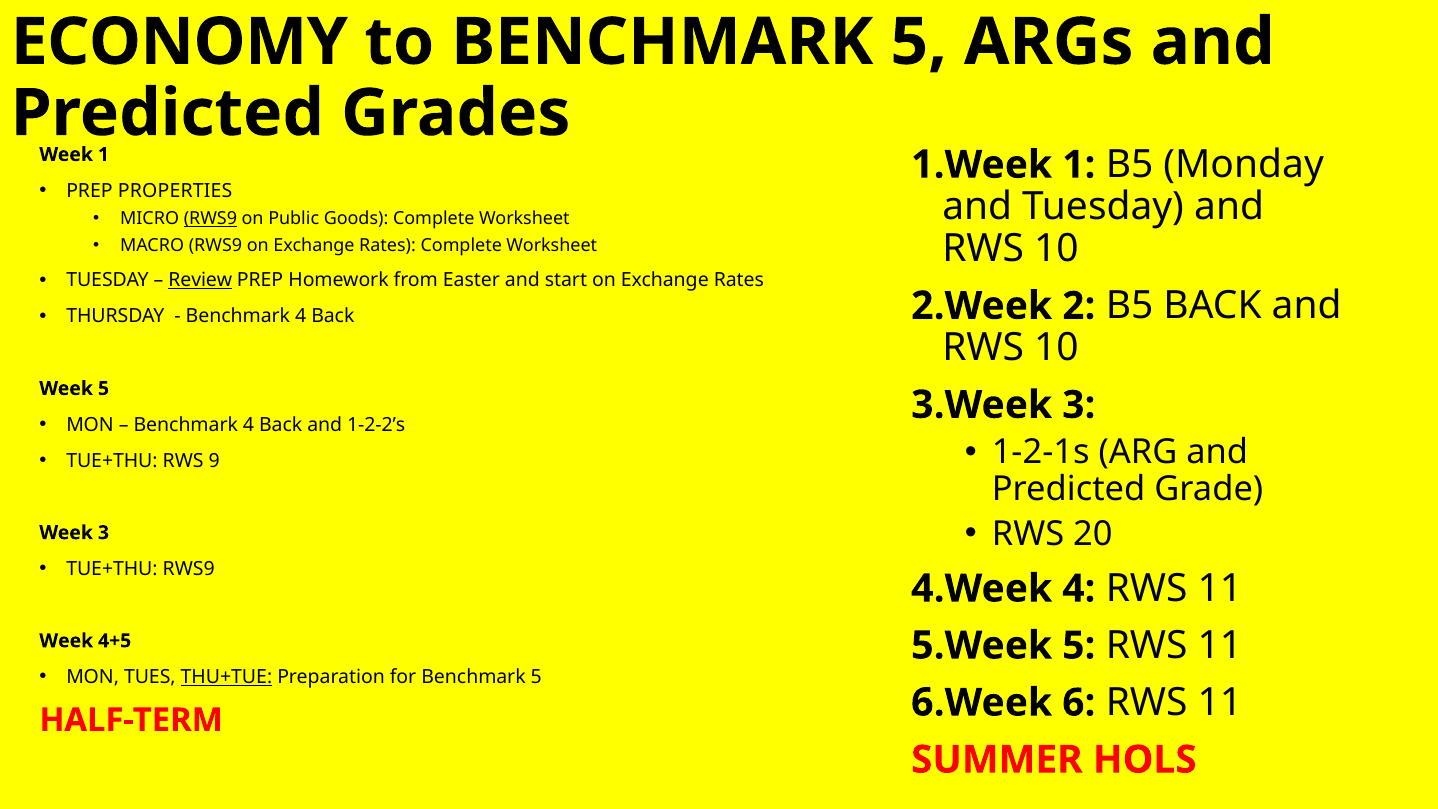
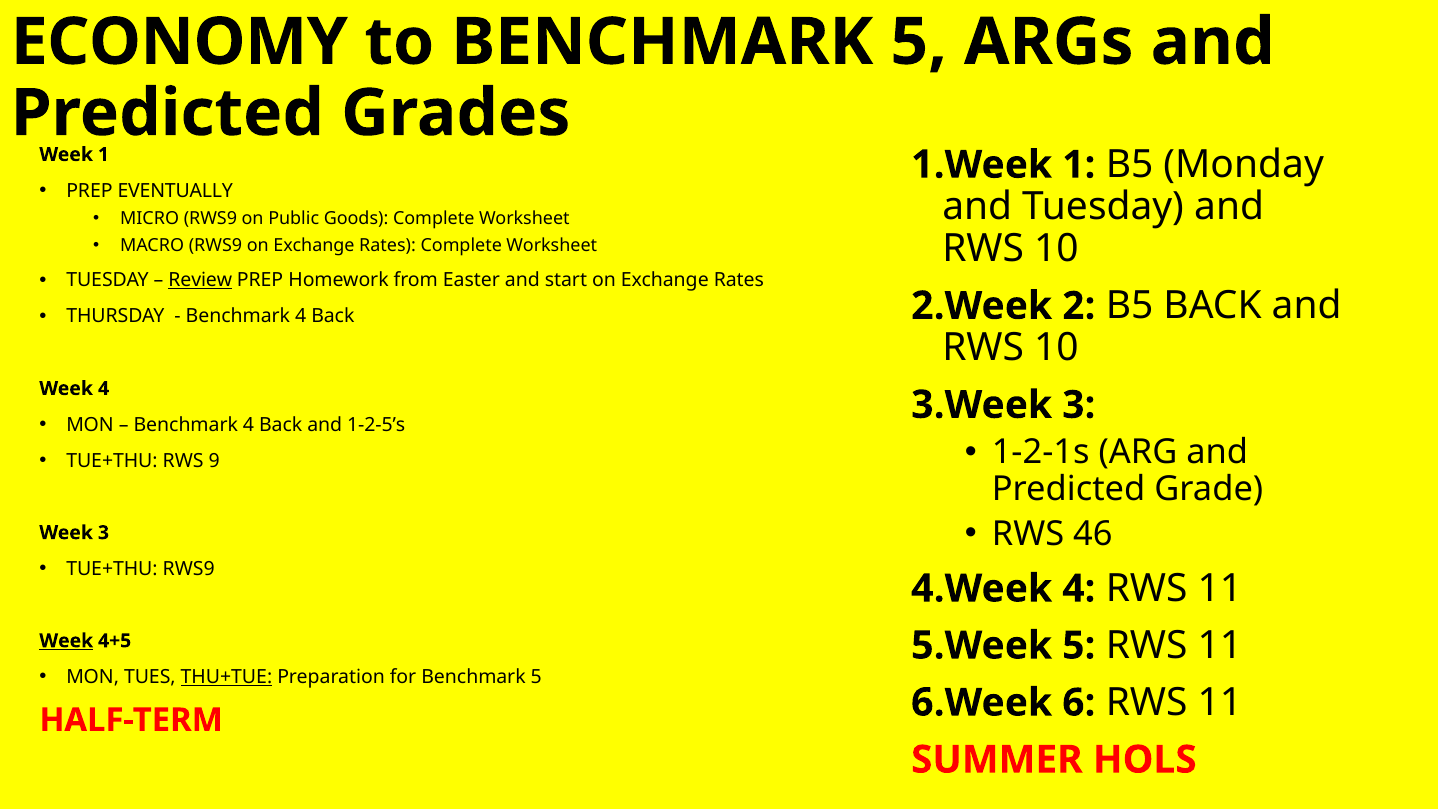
PROPERTIES: PROPERTIES -> EVENTUALLY (175, 191)
RWS9 underline: present -> none (210, 218)
Week 5: 5 -> 4 (104, 388)
1-2-2’s: 1-2-2’s -> 1-2-5’s (376, 425)
20: 20 -> 46 (1093, 534)
Week underline: none -> present (66, 641)
